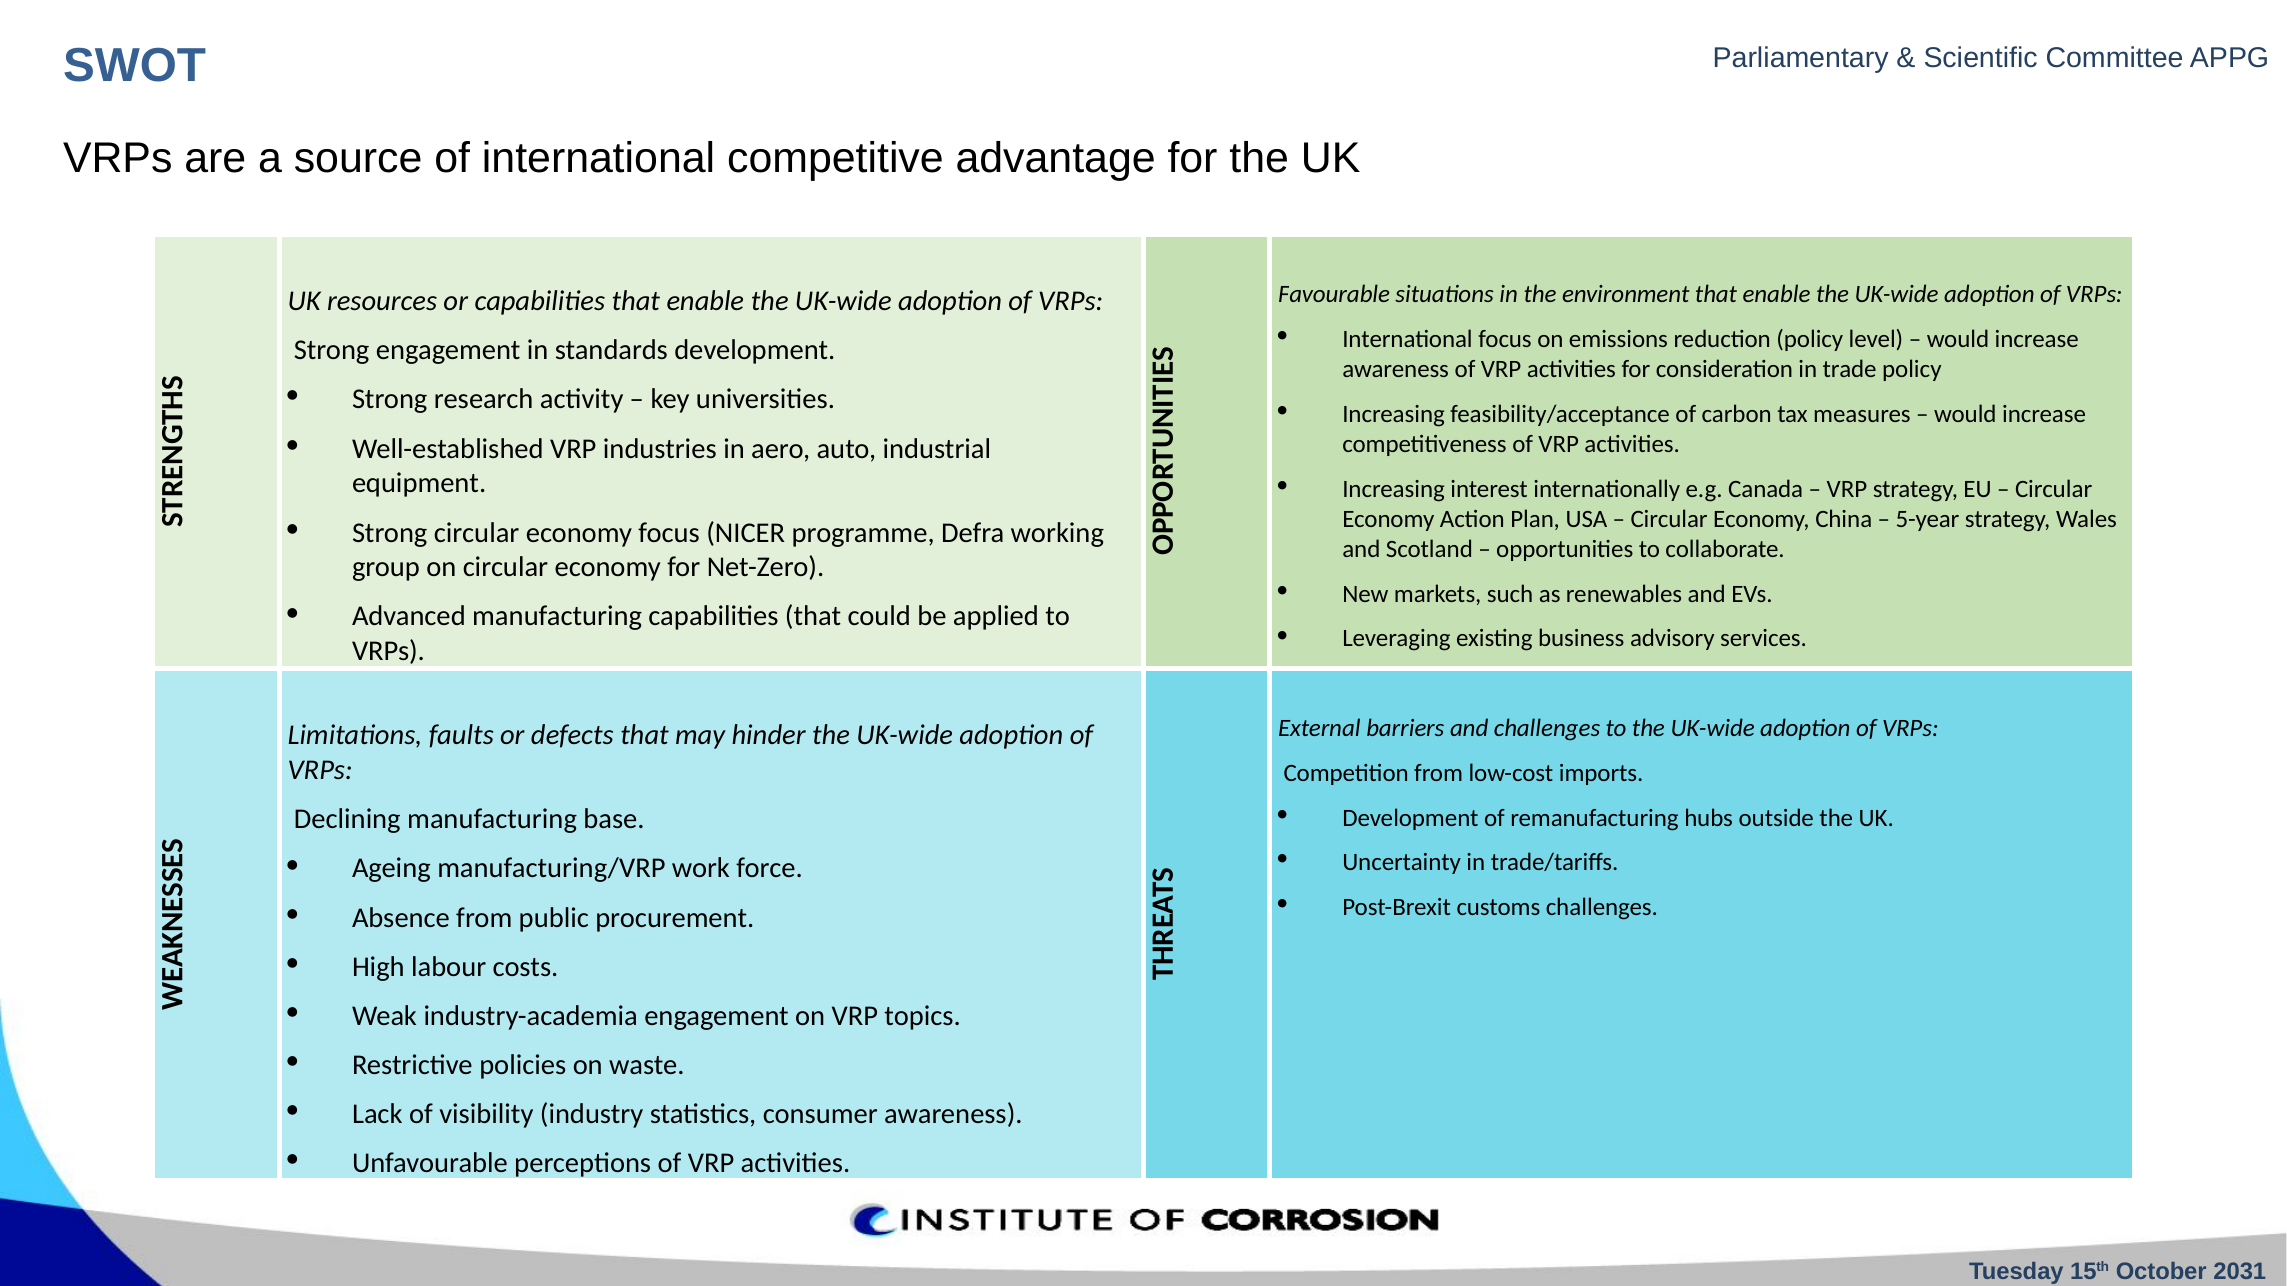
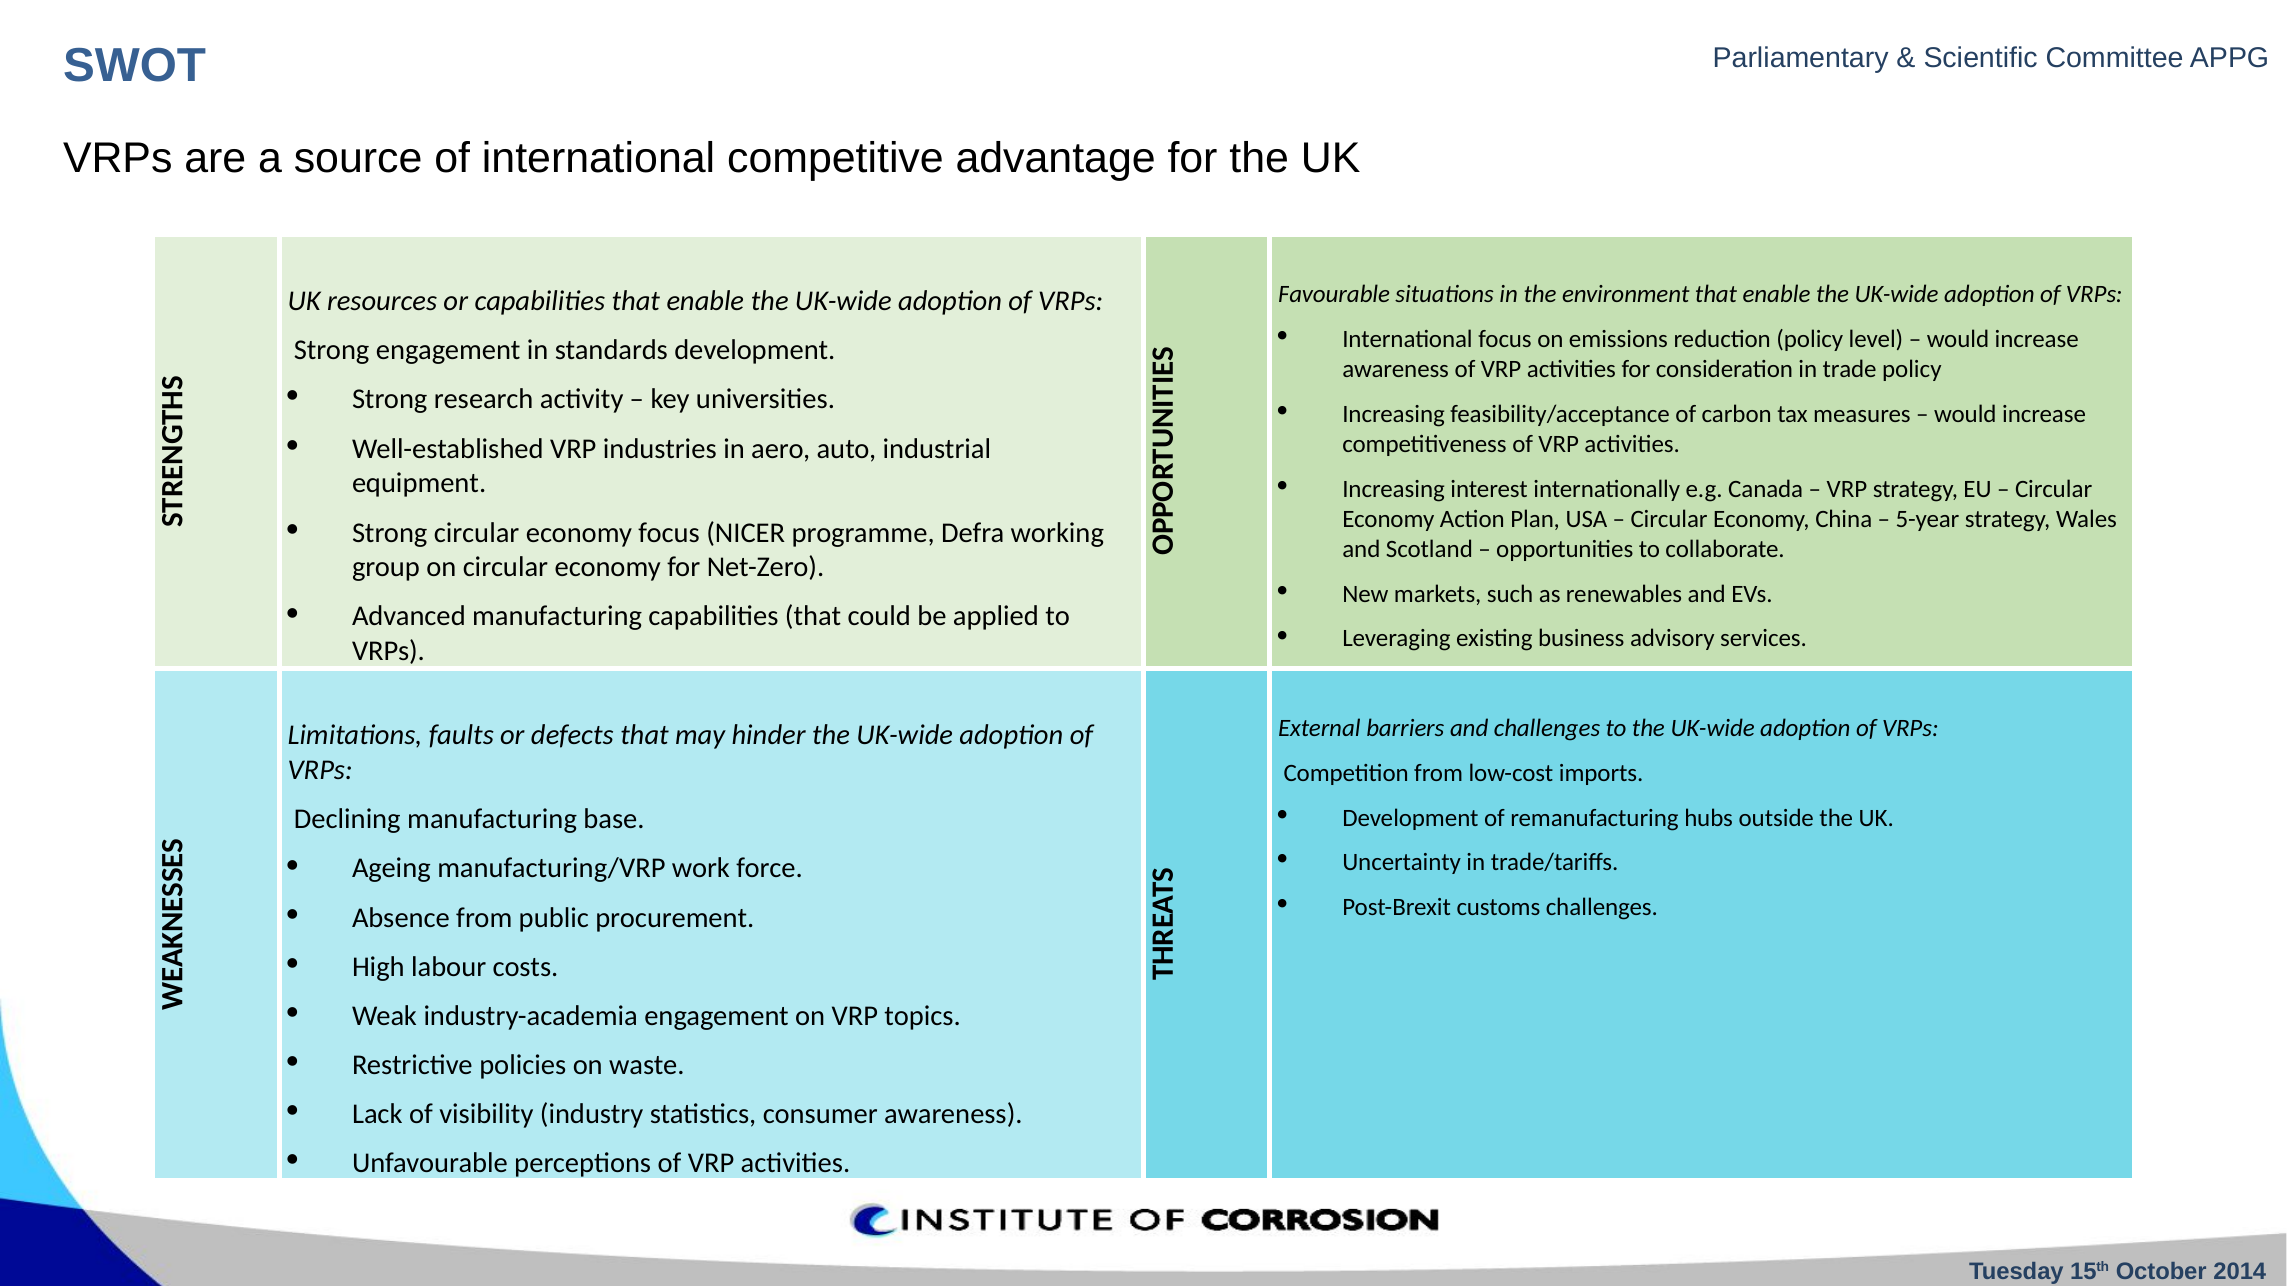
2031: 2031 -> 2014 (2240, 1272)
